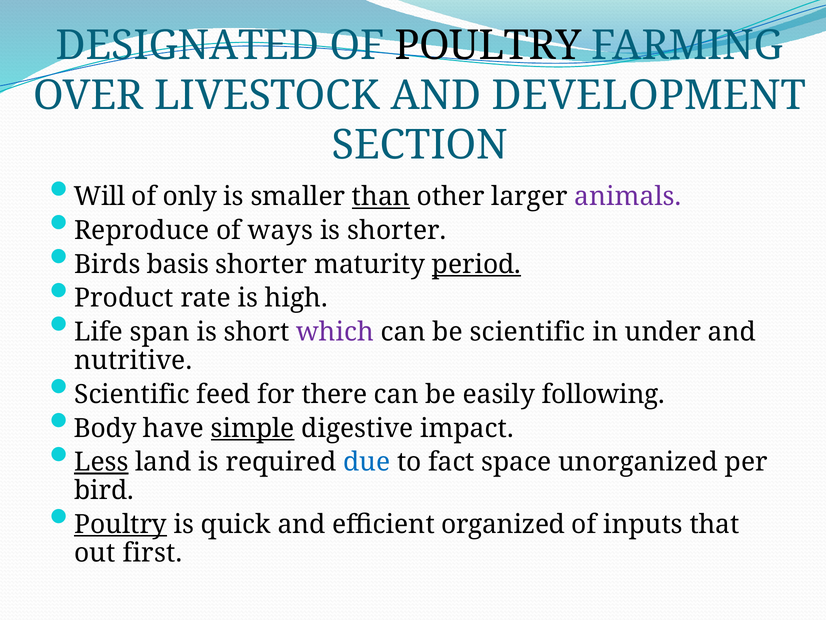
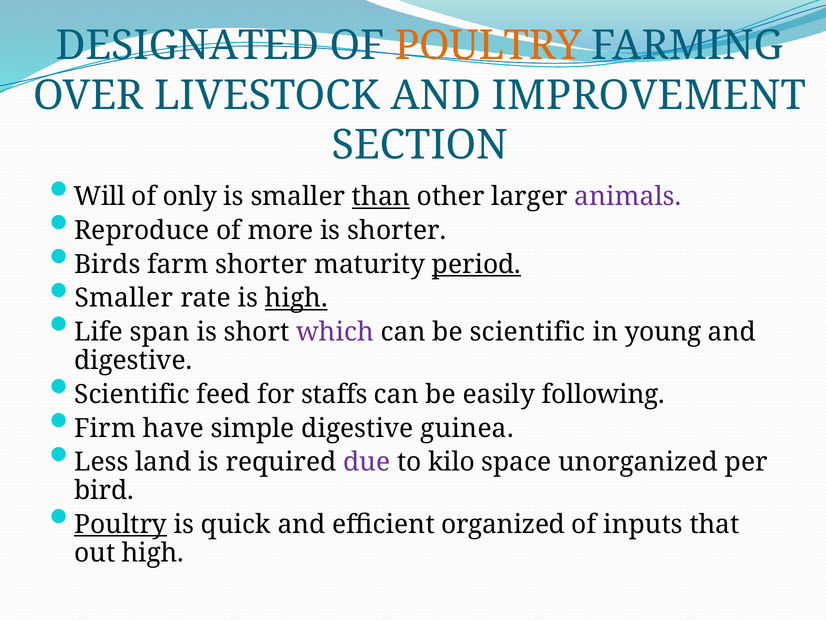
POULTRY colour: black -> orange (488, 46)
DEVELOPMENT: DEVELOPMENT -> IMPROVEMENT (649, 95)
ways: ways -> more (281, 230)
basis: basis -> farm (178, 264)
Product: Product -> Smaller (124, 298)
high underline: none -> present (296, 298)
under: under -> young (663, 332)
nutritive: nutritive -> digestive (133, 360)
there: there -> staffs (334, 394)
Body: Body -> Firm (105, 428)
simple underline: present -> none (253, 428)
impact: impact -> guinea (467, 428)
Less underline: present -> none (101, 462)
due colour: blue -> purple (367, 462)
fact: fact -> kilo (452, 462)
out first: first -> high (153, 553)
